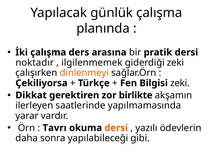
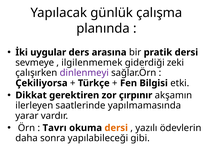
İki çalışma: çalışma -> uygular (48, 52)
noktadır: noktadır -> sevmeye (35, 63)
dinlenmeyi colour: orange -> purple (84, 73)
Bilgisi zeki: zeki -> etki (180, 83)
birlikte: birlikte -> çırpınır (136, 95)
